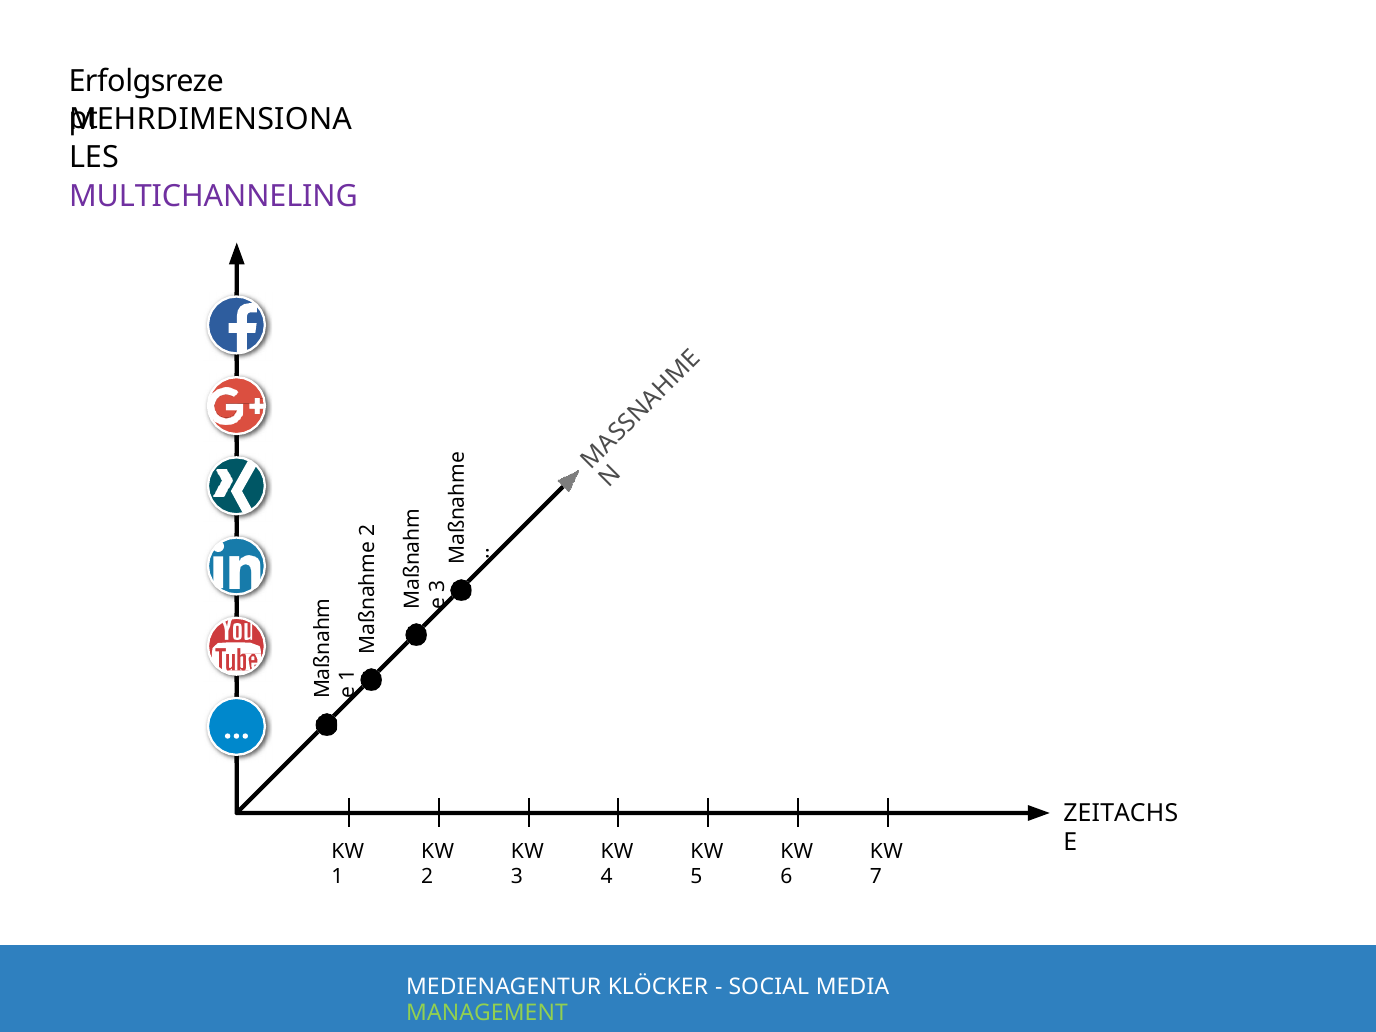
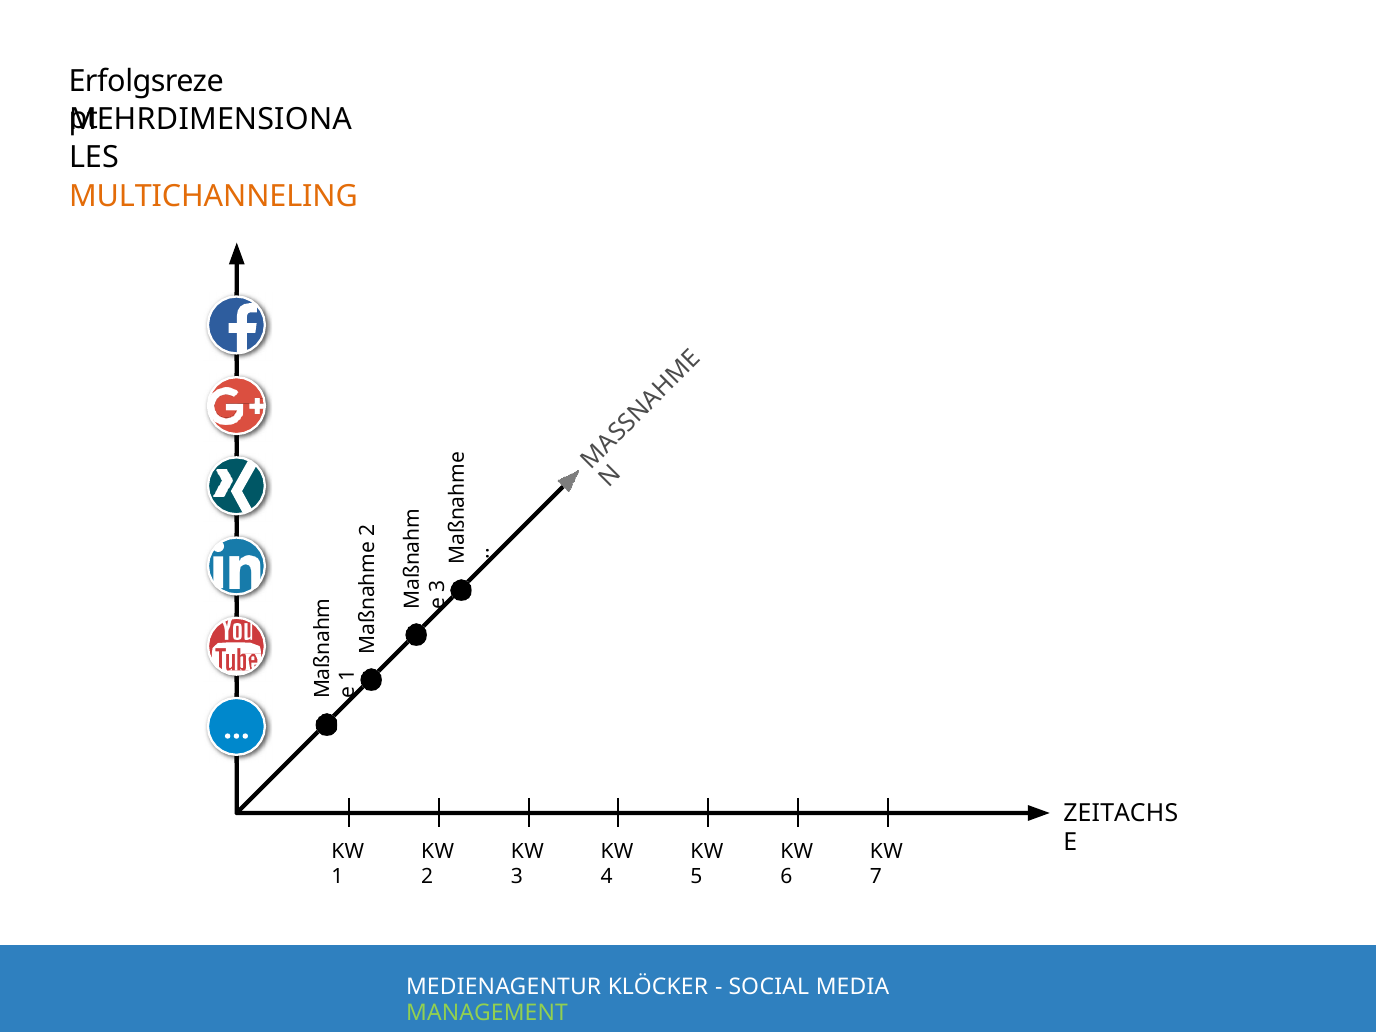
MULTICHANNELING colour: purple -> orange (213, 196)
